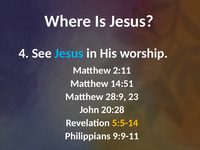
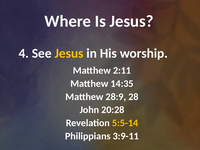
Jesus colour: light blue -> yellow (69, 53)
14:51: 14:51 -> 14:35 (122, 84)
23: 23 -> 28 (133, 97)
9:9-11: 9:9-11 -> 3:9-11 (126, 136)
